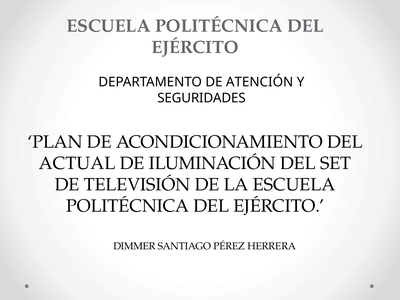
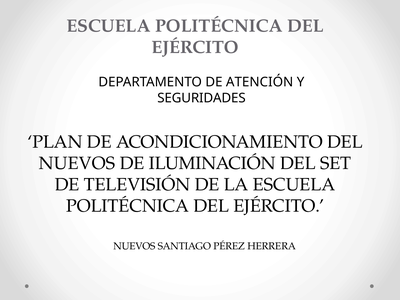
ACTUAL: ACTUAL -> NUEVOS (77, 163)
DIMMER: DIMMER -> NUEVOS (135, 246)
